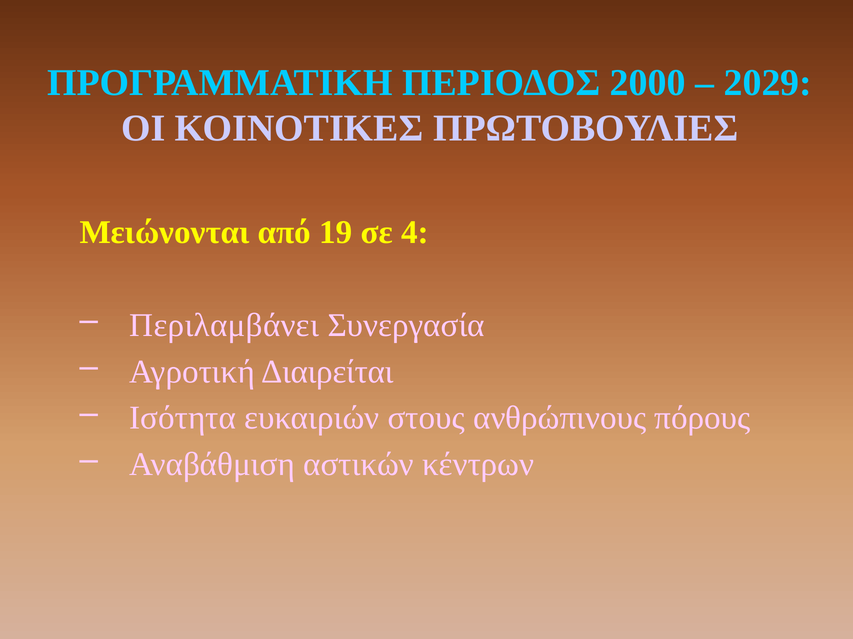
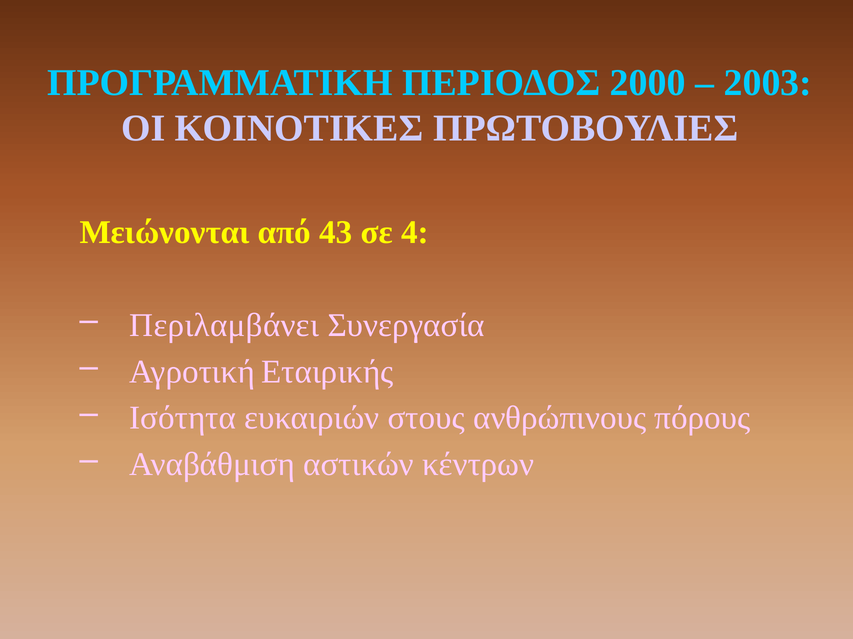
2029: 2029 -> 2003 (768, 83)
19: 19 -> 43 (336, 233)
Διαιρείται: Διαιρείται -> Εταιρικής (327, 372)
